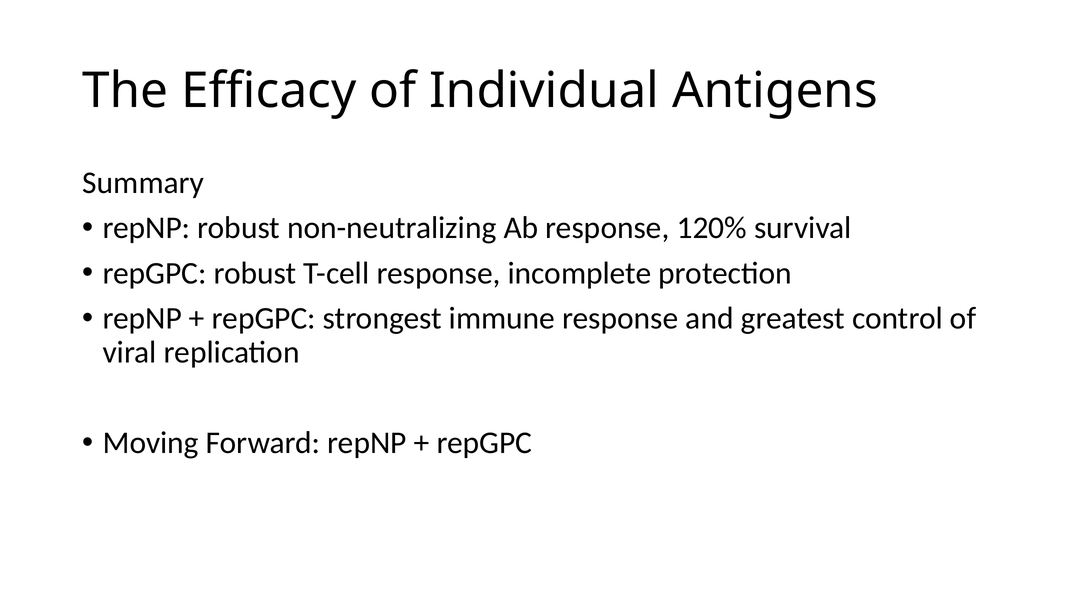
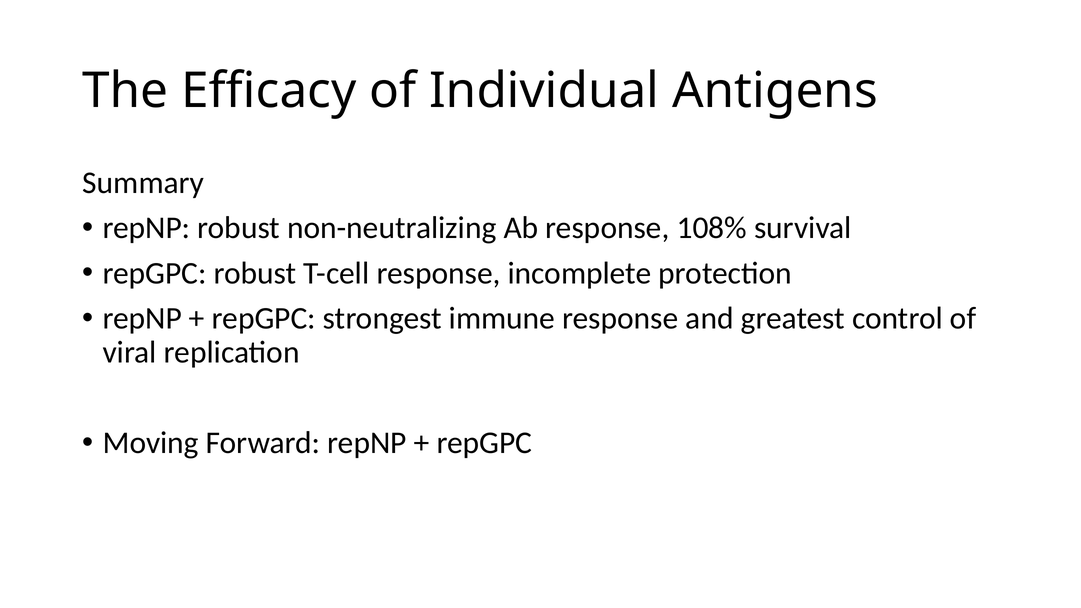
120%: 120% -> 108% (712, 228)
